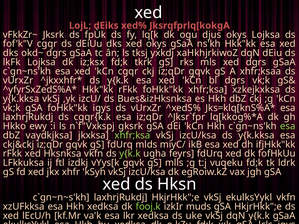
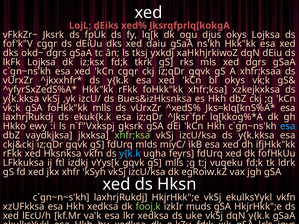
xed okys: okys -> daiu (156, 44)
bl dgrs: dgrs -> okys (235, 81)
foHkk"kk igys: igys -> mlls (102, 108)
cgqr{k.k: cgqr{k.k -> ekuk{k.k (93, 117)
esa colour: light green -> light blue (288, 126)
y{k.k colour: light green -> light blue (130, 154)
